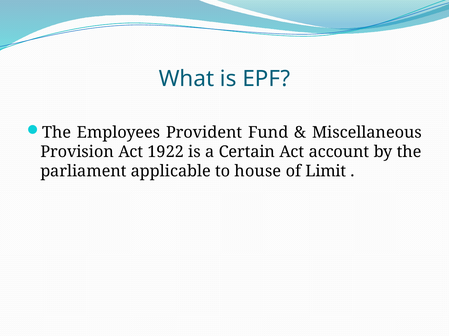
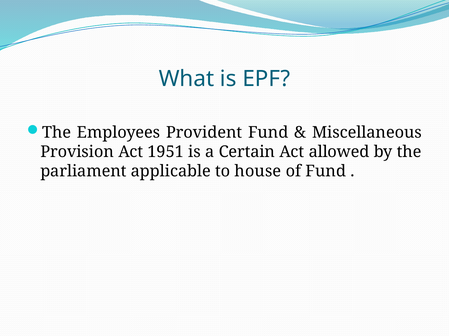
1922: 1922 -> 1951 (166, 152)
account: account -> allowed (339, 152)
of Limit: Limit -> Fund (326, 172)
